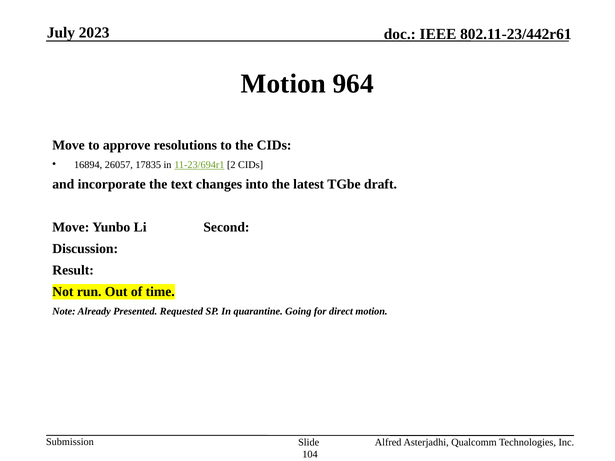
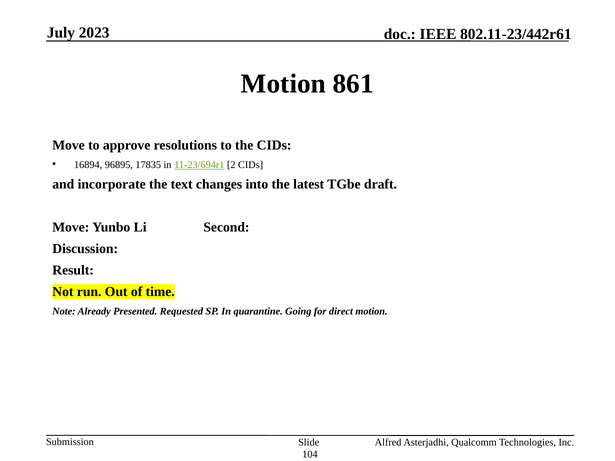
964: 964 -> 861 (353, 84)
26057: 26057 -> 96895 (119, 165)
